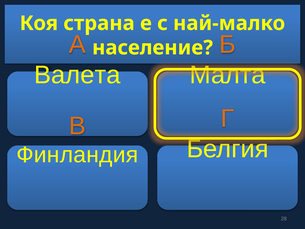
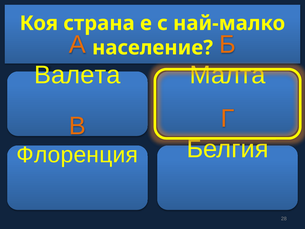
Финландия: Финландия -> Флоренция (77, 155)
